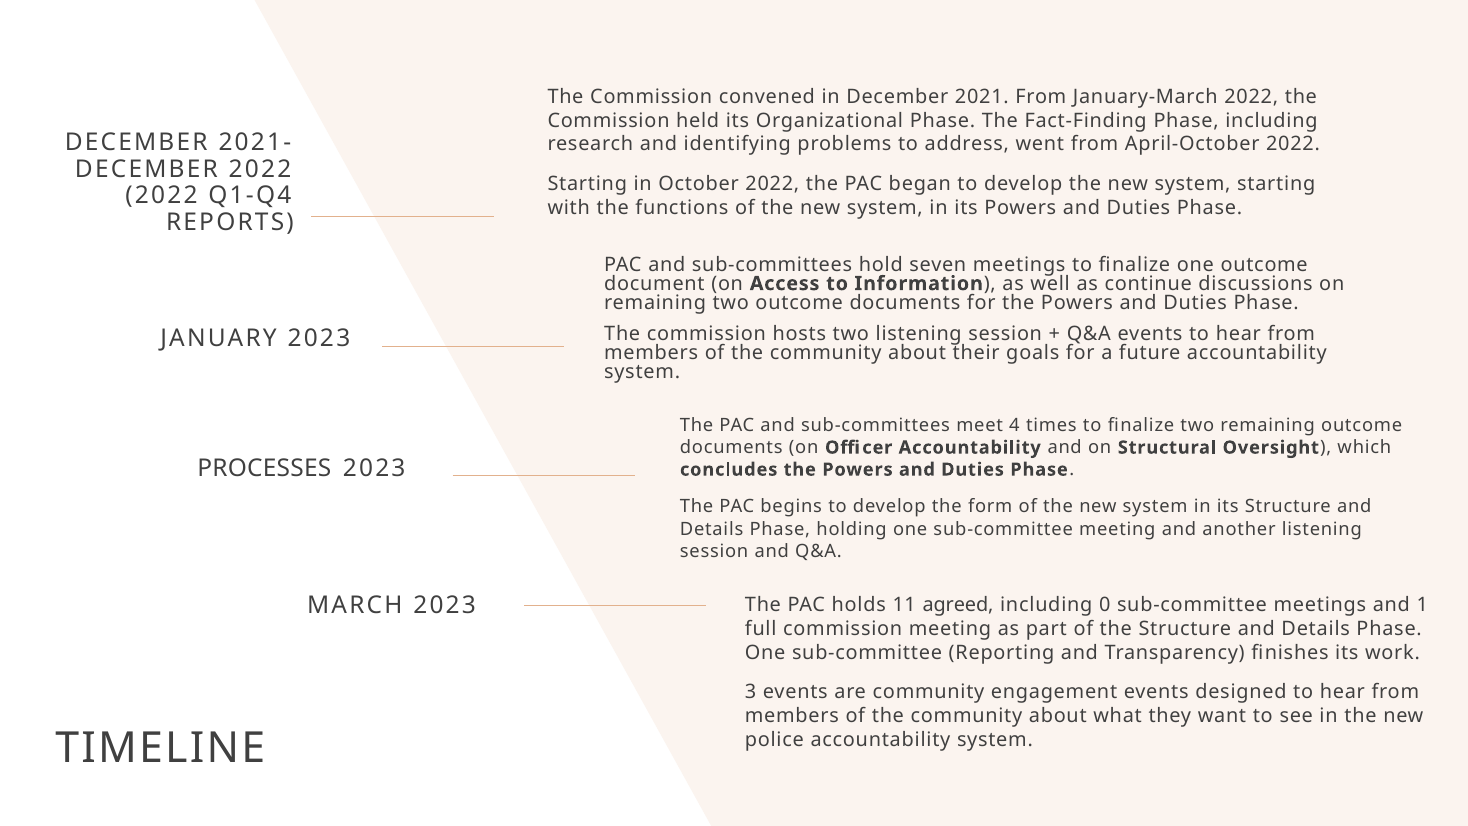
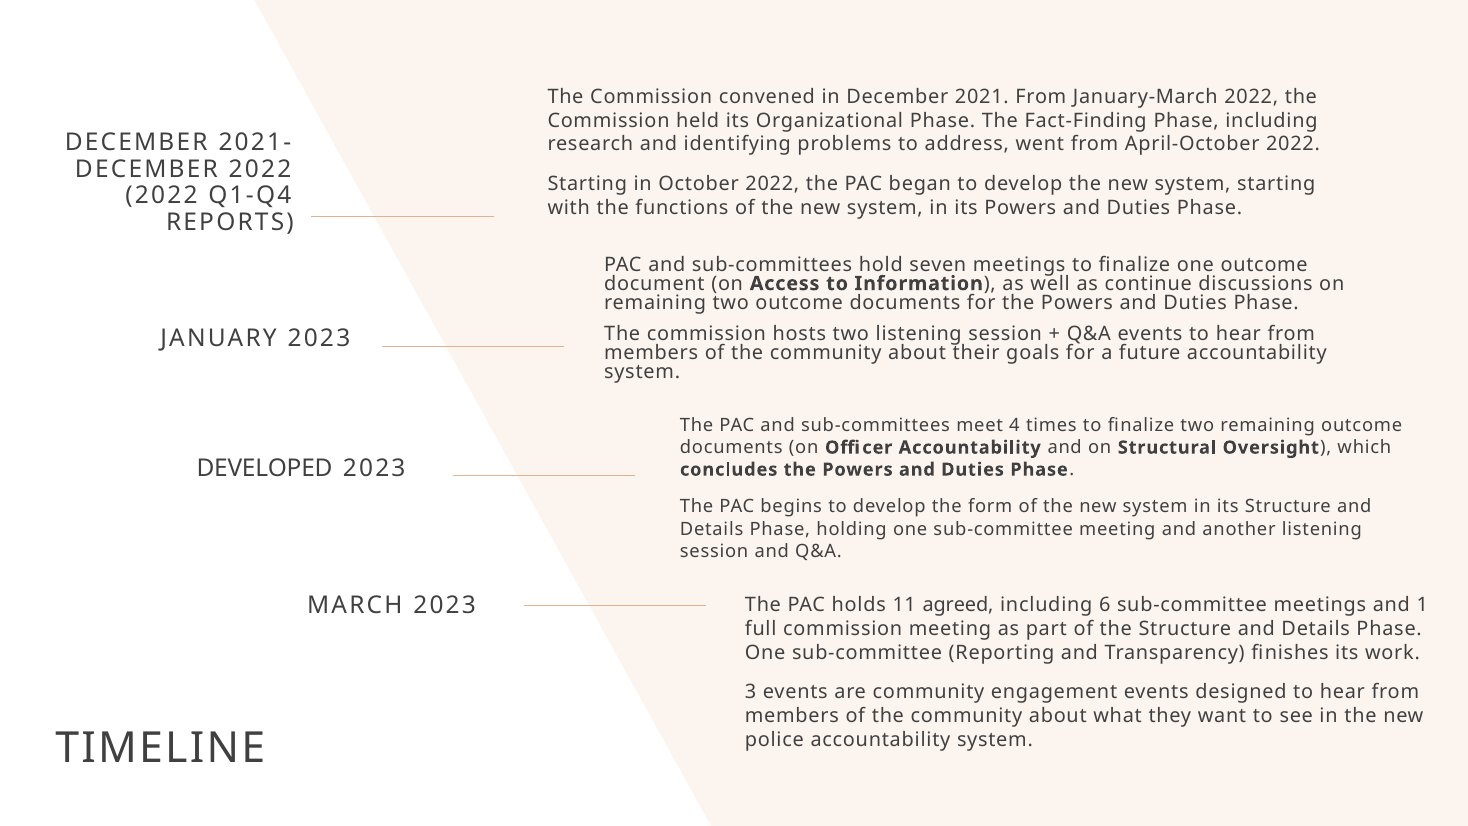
PROCESSES: PROCESSES -> DEVELOPED (265, 468)
0: 0 -> 6 (1105, 605)
